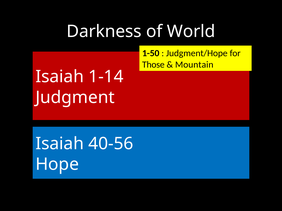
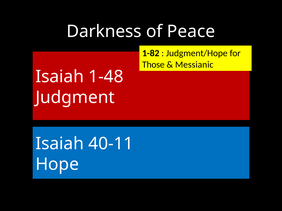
World: World -> Peace (191, 32)
1-50: 1-50 -> 1-82 (151, 53)
Mountain: Mountain -> Messianic (194, 65)
1-14: 1-14 -> 1-48 (106, 77)
40-56: 40-56 -> 40-11 (111, 144)
